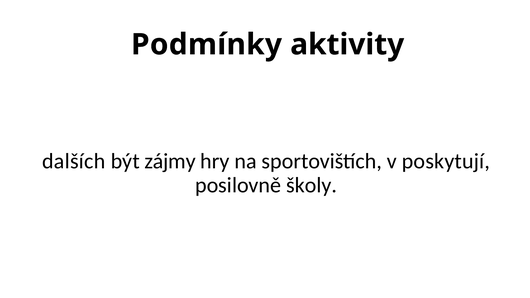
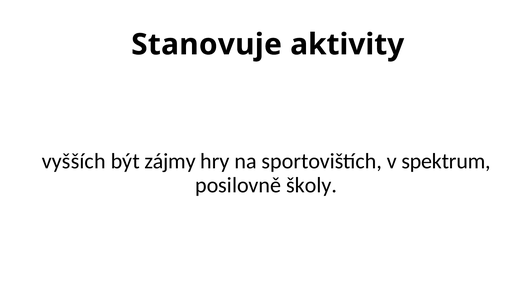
Podmínky: Podmínky -> Stanovuje (207, 45)
dalších: dalších -> vyšších (74, 161)
poskytují: poskytují -> spektrum (446, 161)
